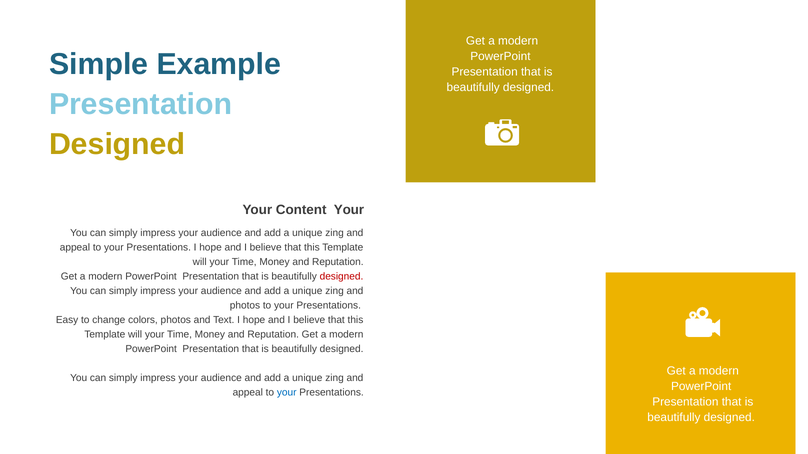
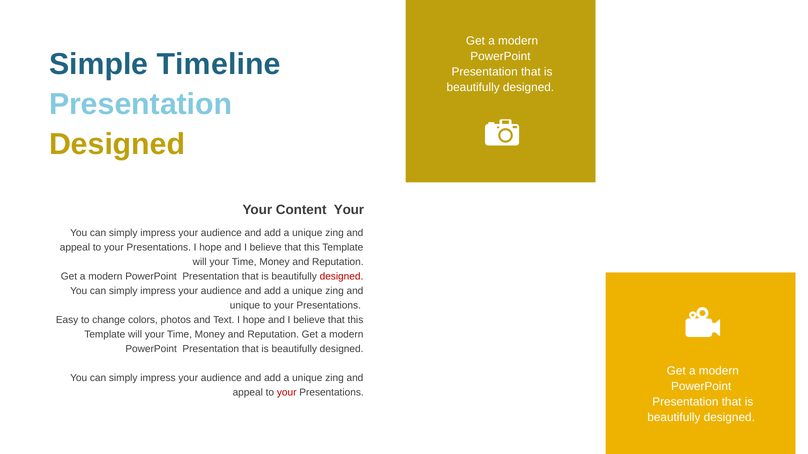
Example: Example -> Timeline (219, 64)
photos: photos -> unique (245, 306)
your colour: blue -> red (287, 393)
